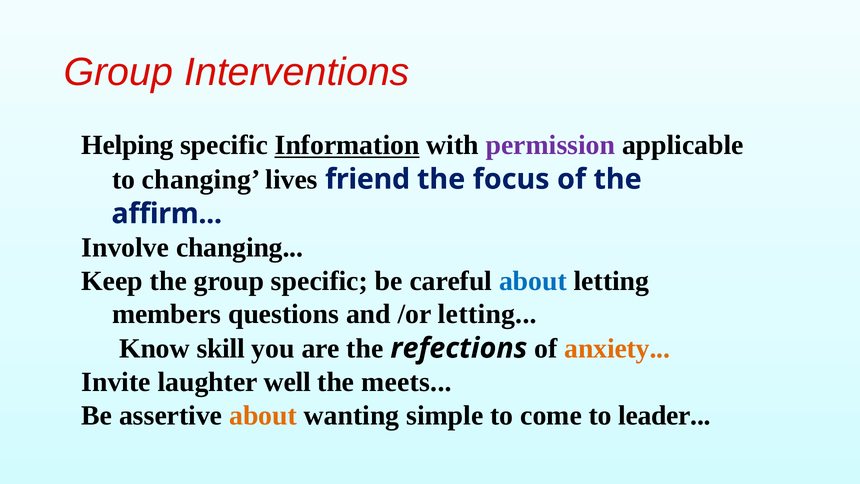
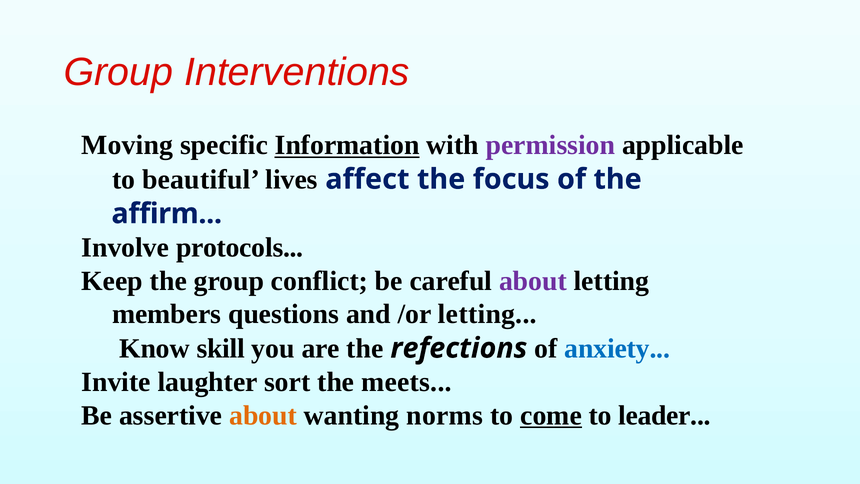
Helping: Helping -> Moving (127, 145)
to changing: changing -> beautiful (201, 179)
friend: friend -> affect (367, 179)
Involve changing: changing -> protocols (240, 247)
group specific: specific -> conflict (320, 281)
about colour: blue -> purple (533, 281)
anxiety colour: orange -> blue (617, 348)
well: well -> sort (287, 382)
simple: simple -> norms (445, 415)
come underline: none -> present (551, 415)
